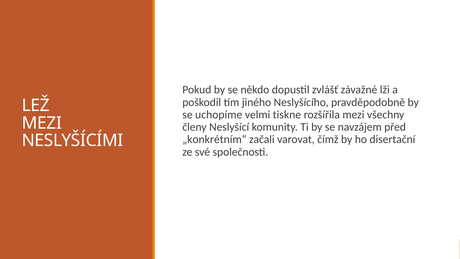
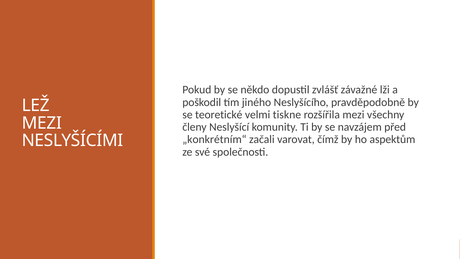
uchopíme: uchopíme -> teoretické (219, 115)
disertační: disertační -> aspektům (392, 139)
